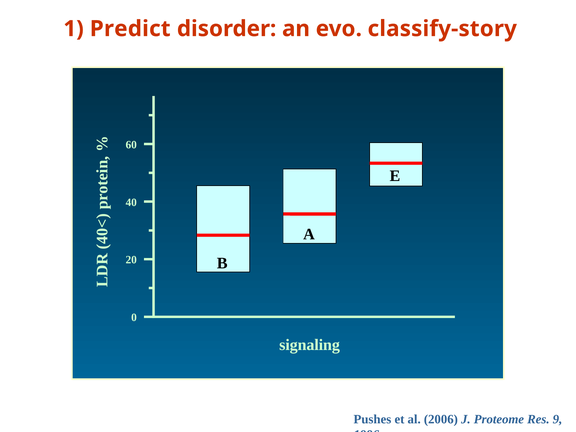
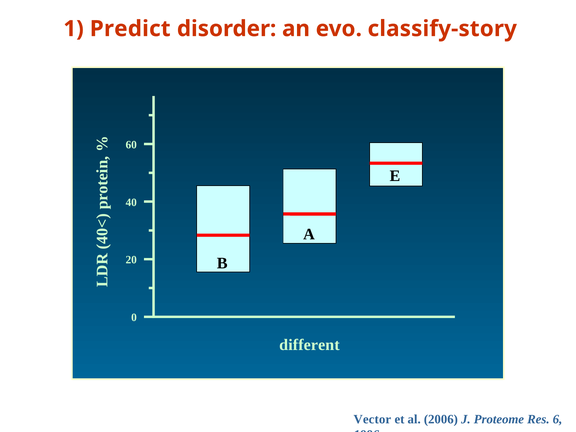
signaling: signaling -> different (309, 345)
Pushes: Pushes -> Vector (372, 419)
9: 9 -> 6 (558, 419)
